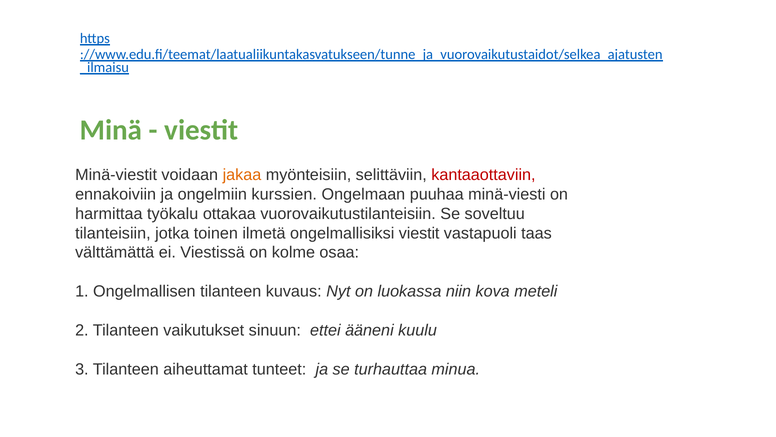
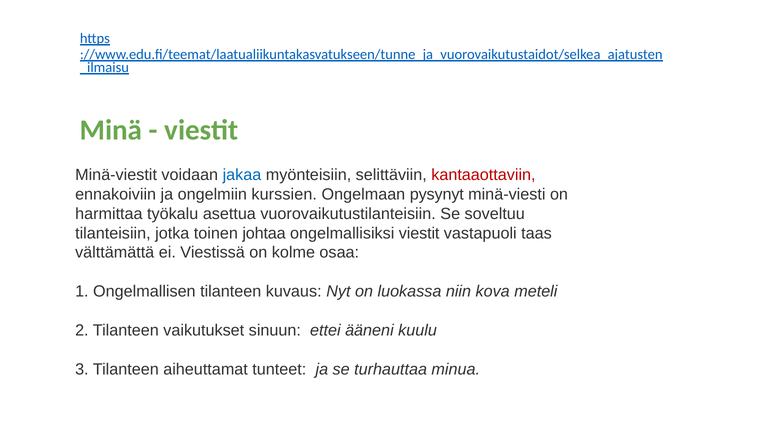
jakaa colour: orange -> blue (242, 175)
puuhaa: puuhaa -> pysynyt (437, 194)
ottakaa: ottakaa -> asettua (229, 213)
ilmetä: ilmetä -> johtaa (264, 233)
